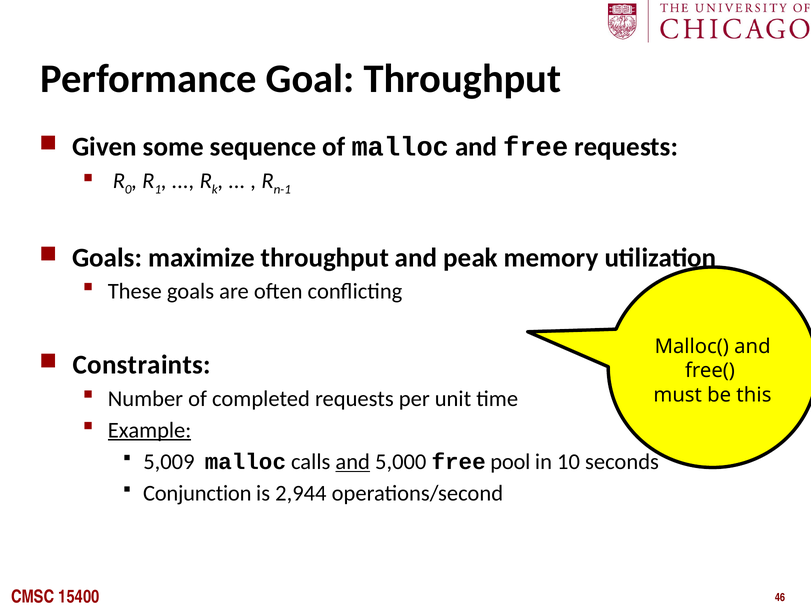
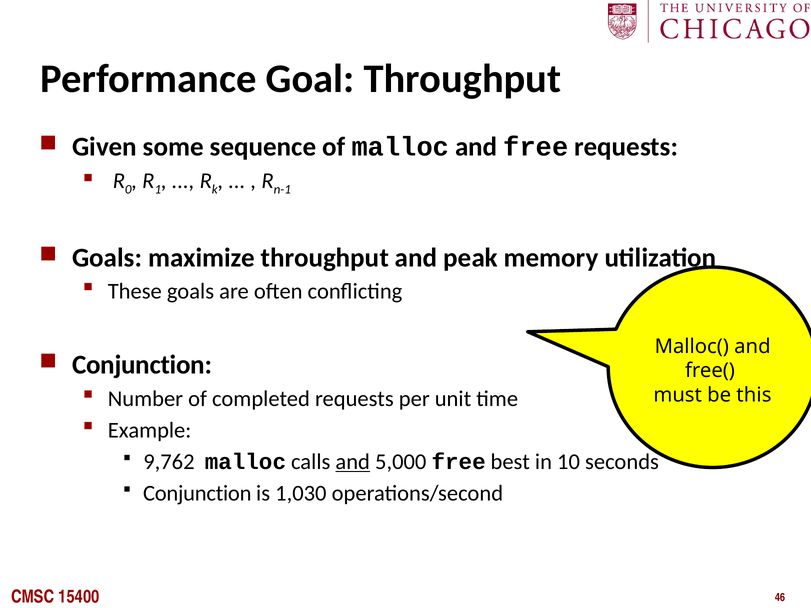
Constraints: Constraints -> Conjunction (142, 365)
Example underline: present -> none (150, 430)
5,009: 5,009 -> 9,762 (169, 462)
pool: pool -> best (510, 462)
2,944: 2,944 -> 1,030 (301, 493)
